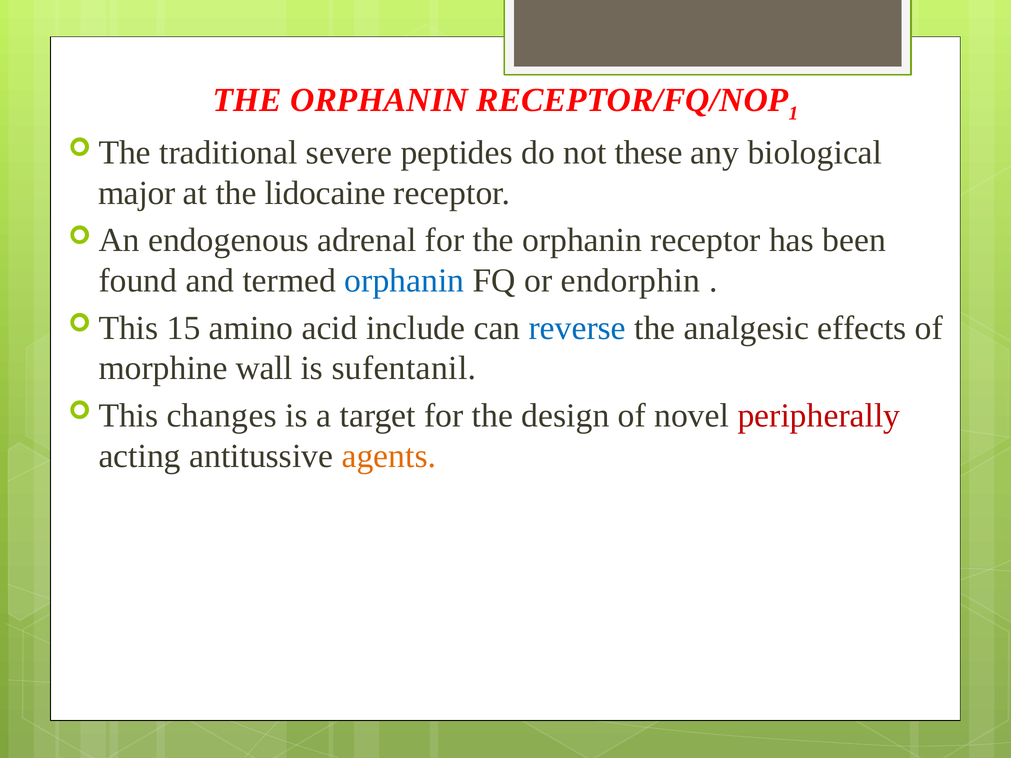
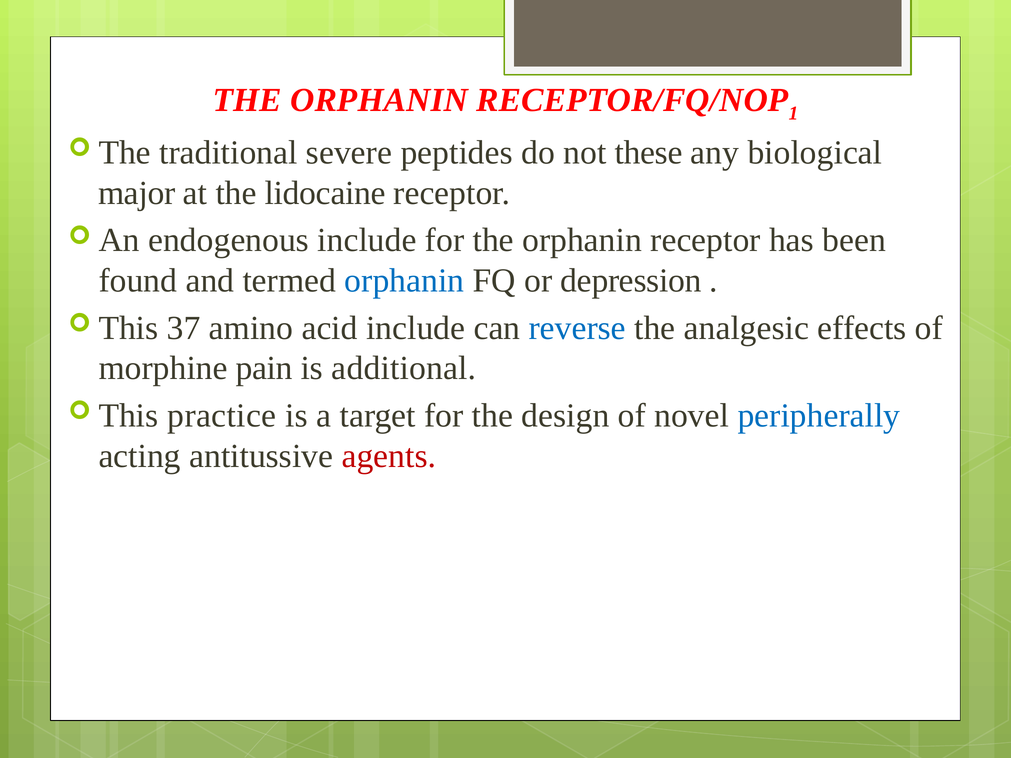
endogenous adrenal: adrenal -> include (367, 240)
endorphin: endorphin -> depression (631, 281)
15: 15 -> 37 (184, 328)
wall: wall -> pain (264, 368)
sufentanil: sufentanil -> additional (404, 368)
changes: changes -> practice (222, 416)
peripherally colour: red -> blue (819, 416)
agents colour: orange -> red (389, 456)
